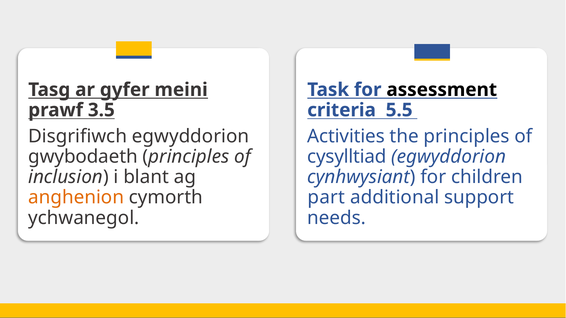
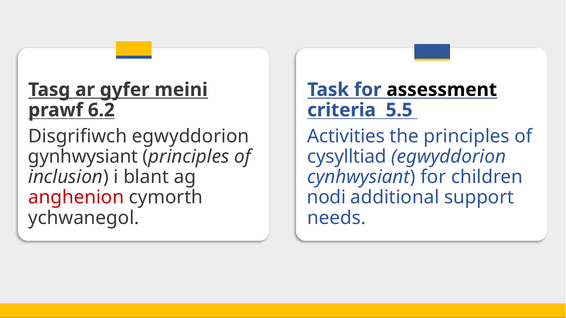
3.5: 3.5 -> 6.2 (101, 110)
gwybodaeth: gwybodaeth -> gynhwysiant (83, 157)
anghenion colour: orange -> red (76, 198)
part: part -> nodi (326, 198)
